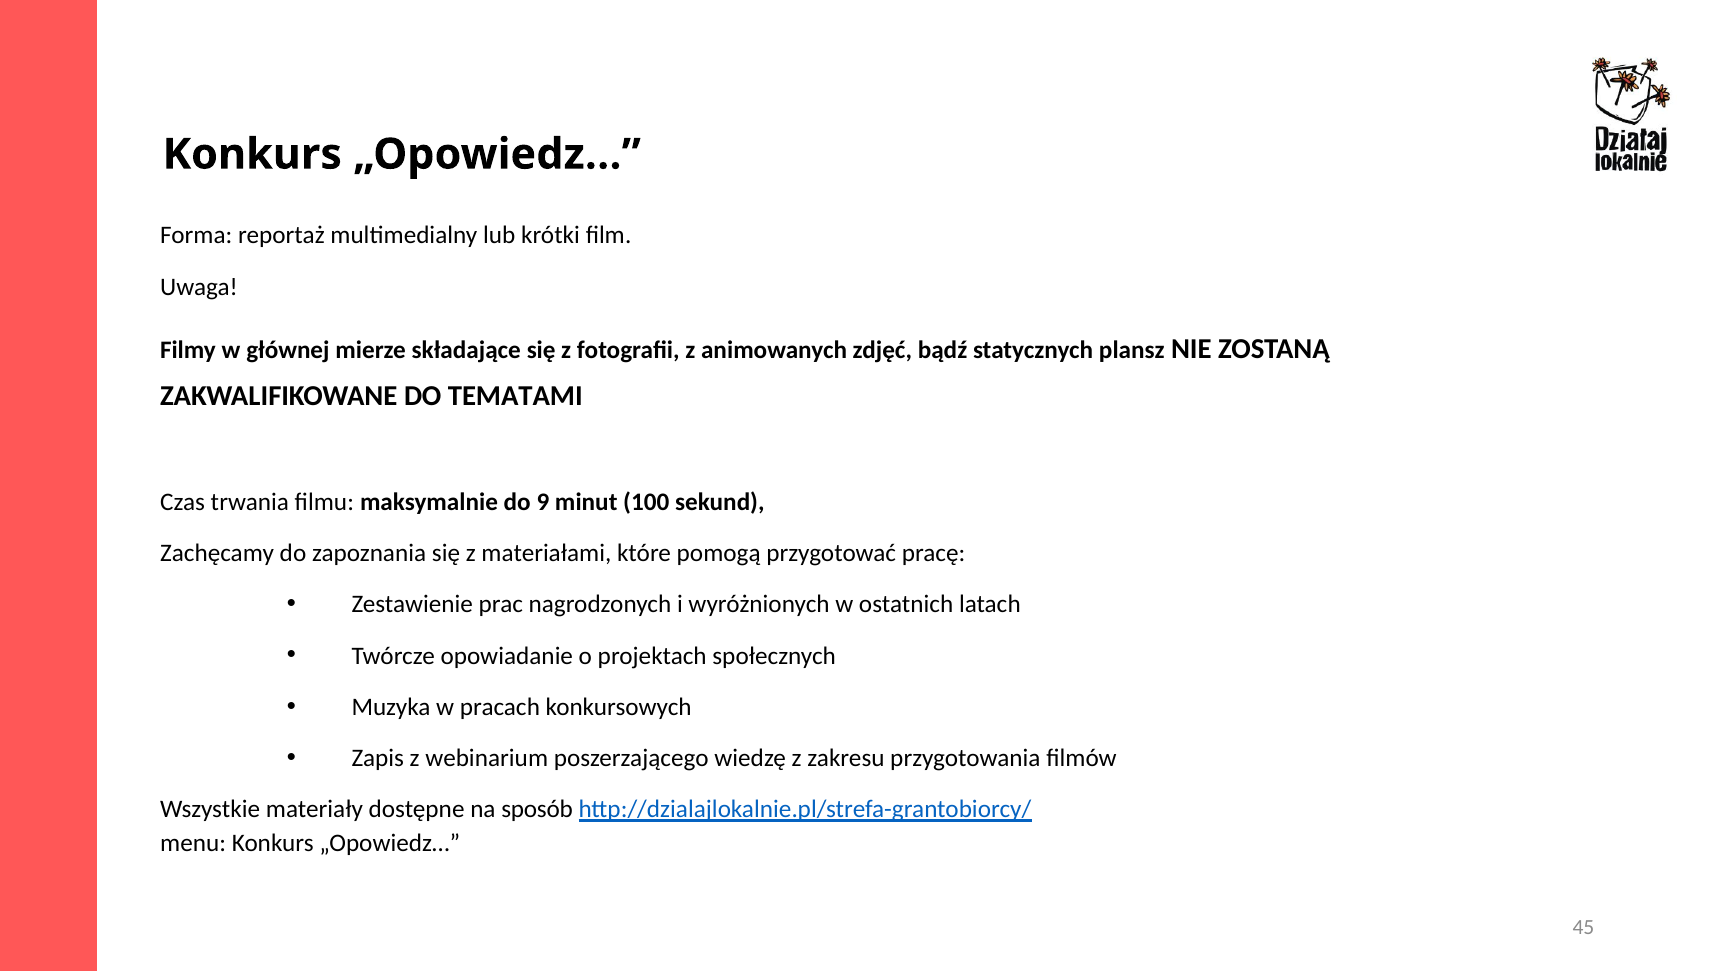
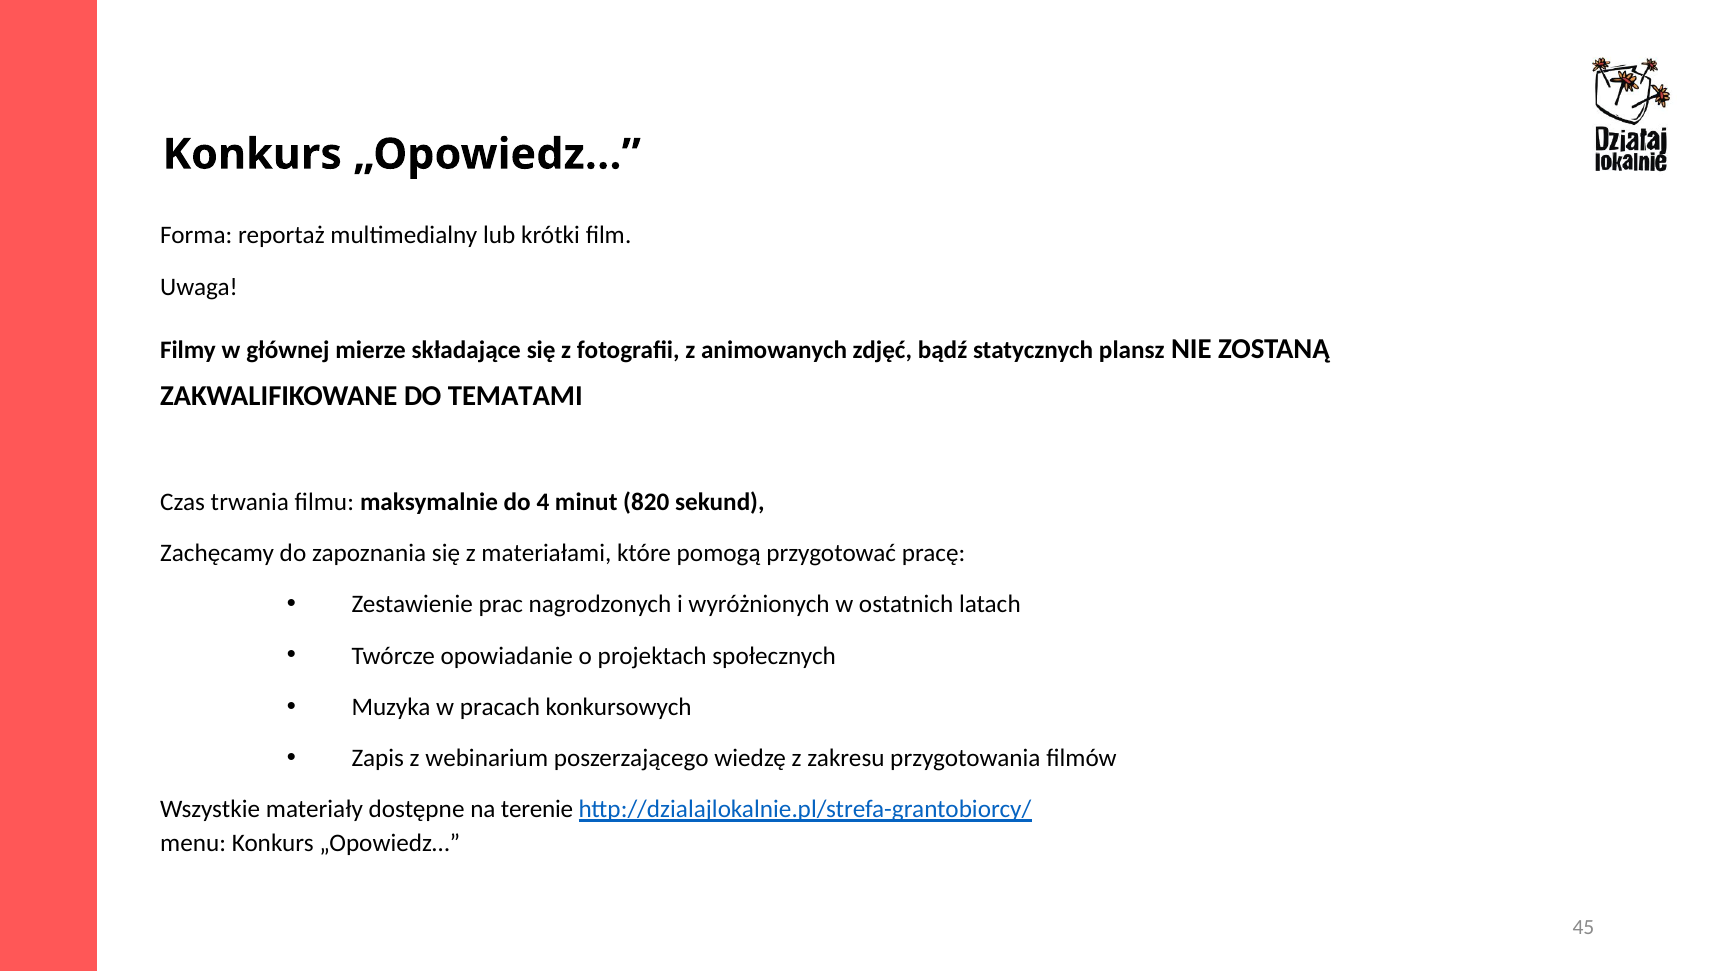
9: 9 -> 4 (543, 502)
100: 100 -> 820 (646, 502)
sposób: sposób -> terenie (537, 809)
